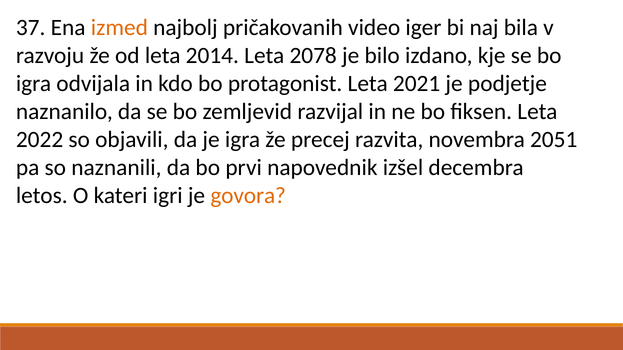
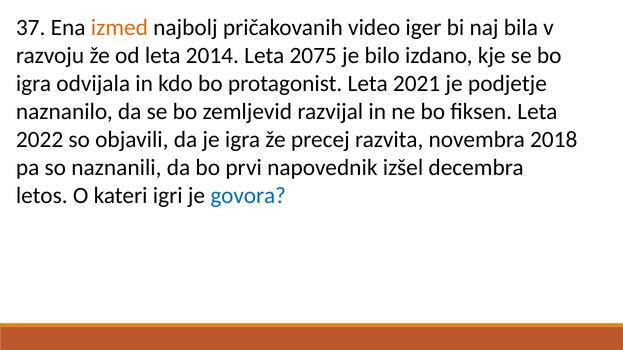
2078: 2078 -> 2075 (313, 56)
2051: 2051 -> 2018 (554, 140)
govora colour: orange -> blue (248, 196)
